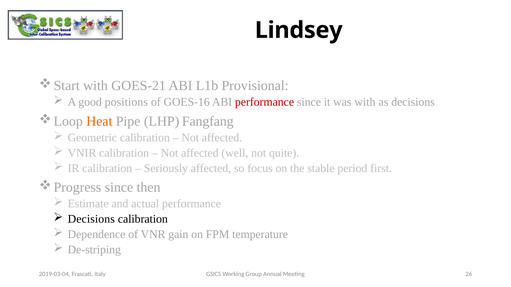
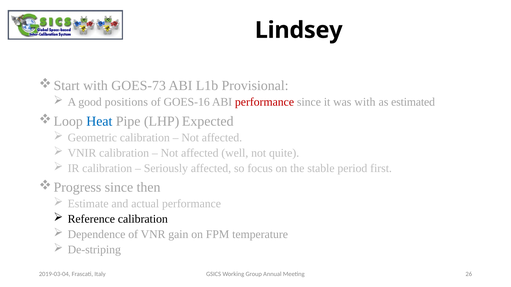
GOES-21: GOES-21 -> GOES-73 (139, 86)
as decisions: decisions -> estimated (413, 102)
Heat colour: orange -> blue (99, 121)
Fangfang: Fangfang -> Expected (208, 121)
Decisions: Decisions -> Reference (91, 219)
